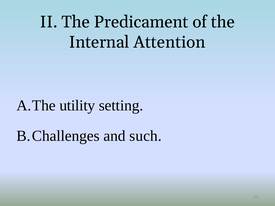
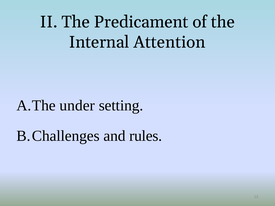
utility: utility -> under (77, 106)
such: such -> rules (146, 136)
